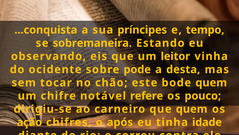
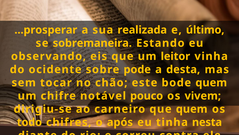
...conquista: ...conquista -> ...prosperar (46, 30)
príncipes: príncipes -> realizada (142, 30)
tempo: tempo -> último (205, 30)
refere: refere -> pouco (147, 96)
pouco: pouco -> vivem (203, 96)
ação: ação -> todo (29, 122)
idade: idade -> nesta (207, 122)
